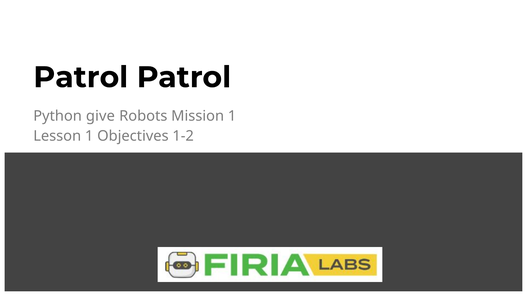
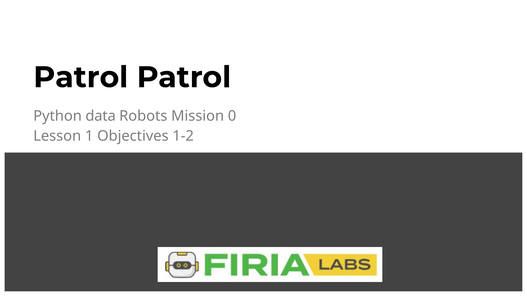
give: give -> data (101, 116)
Mission 1: 1 -> 0 (232, 116)
